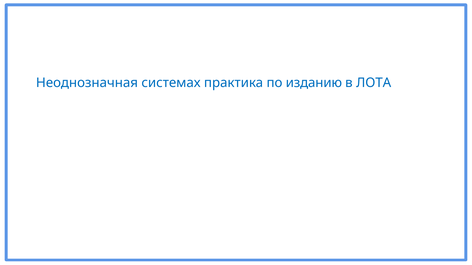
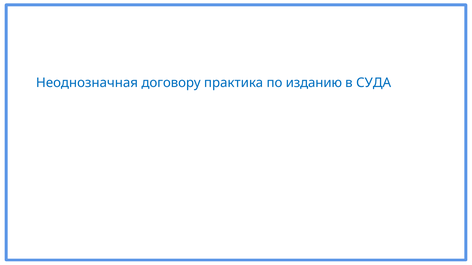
системах: системах -> договору (171, 83)
ЛОТА: ЛОТА -> СУДА (374, 83)
